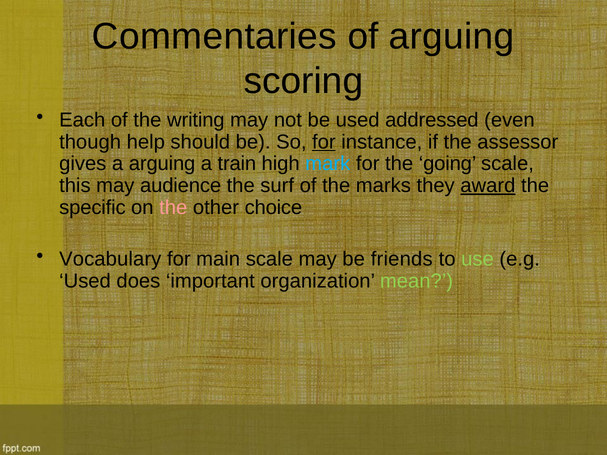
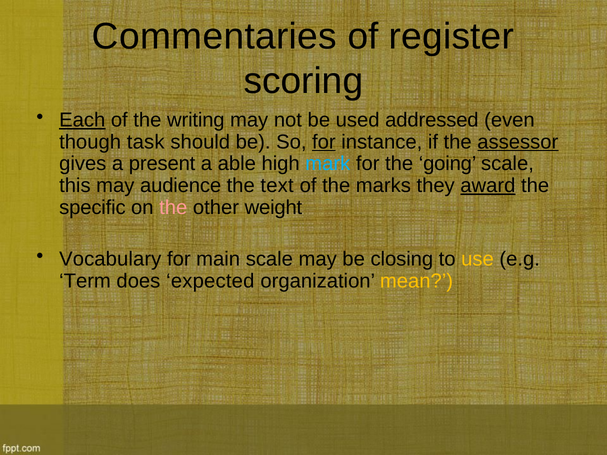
of arguing: arguing -> register (451, 37)
Each underline: none -> present (82, 120)
help: help -> task (146, 142)
assessor underline: none -> present (518, 142)
a arguing: arguing -> present (162, 164)
train: train -> able (237, 164)
surf: surf -> text (277, 186)
choice: choice -> weight (273, 207)
friends: friends -> closing (402, 259)
use colour: light green -> yellow (478, 259)
Used: Used -> Term (85, 281)
important: important -> expected (210, 281)
mean colour: light green -> yellow (417, 281)
